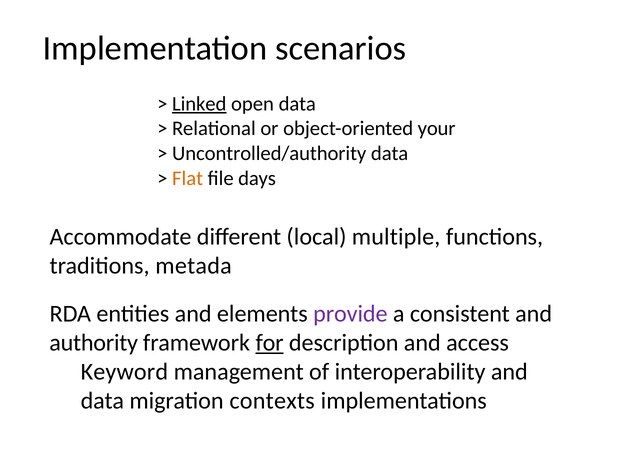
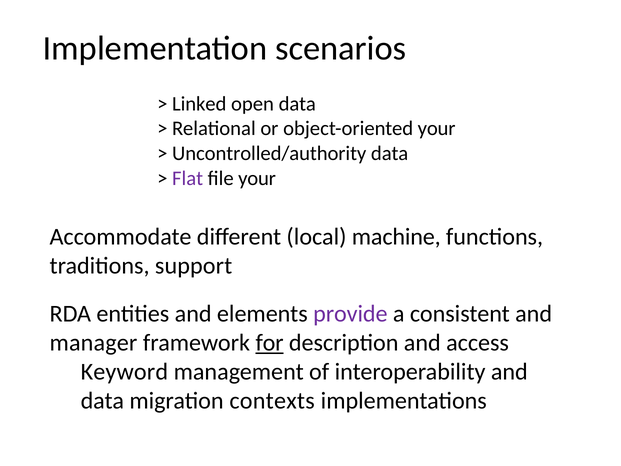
Linked underline: present -> none (199, 104)
Flat colour: orange -> purple (188, 178)
file days: days -> your (257, 178)
multiple: multiple -> machine (396, 237)
metada: metada -> support (194, 266)
authority: authority -> manager (93, 343)
